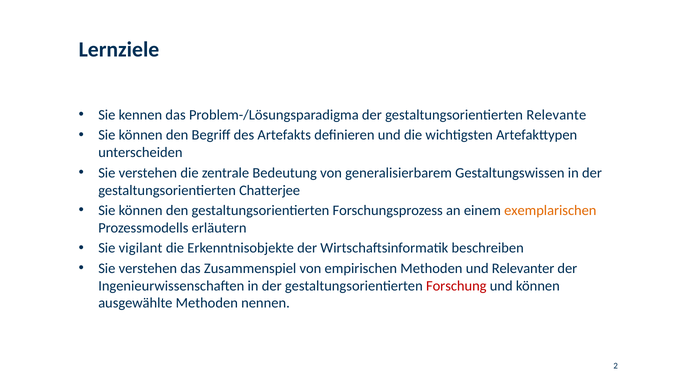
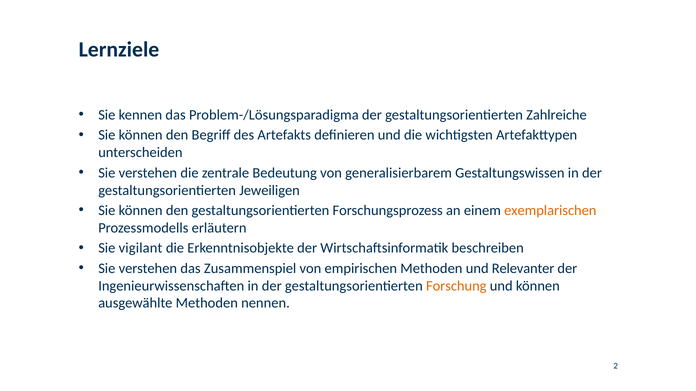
Relevante: Relevante -> Zahlreiche (556, 115)
Chatterjee: Chatterjee -> Jeweiligen (270, 190)
Forschung colour: red -> orange (456, 286)
